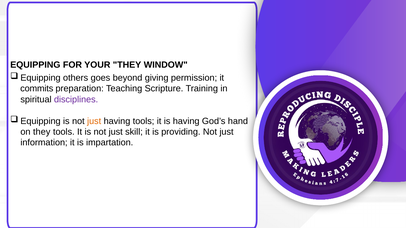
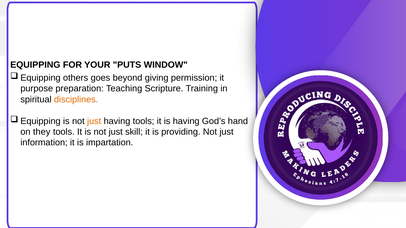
YOUR THEY: THEY -> PUTS (127, 65)
commits: commits -> purpose (37, 89)
disciplines colour: purple -> orange (76, 100)
